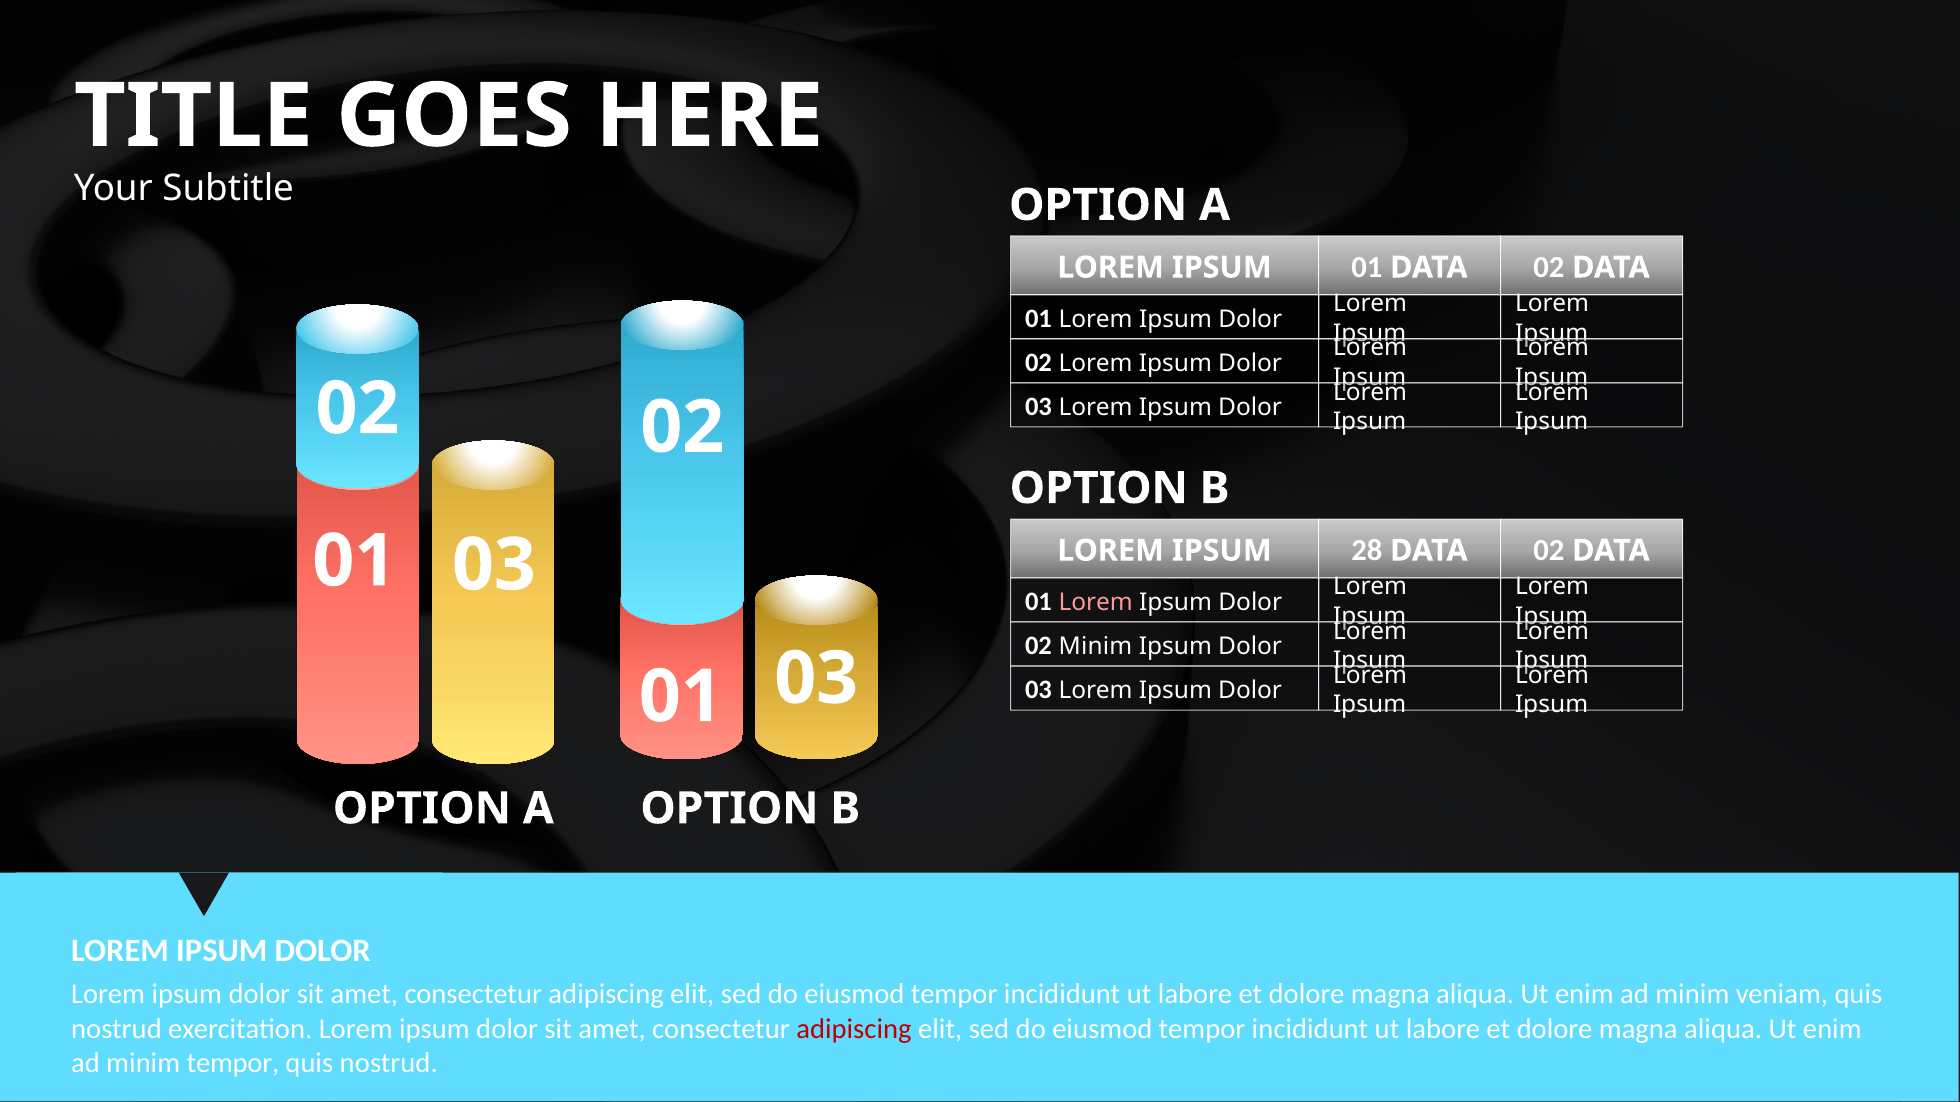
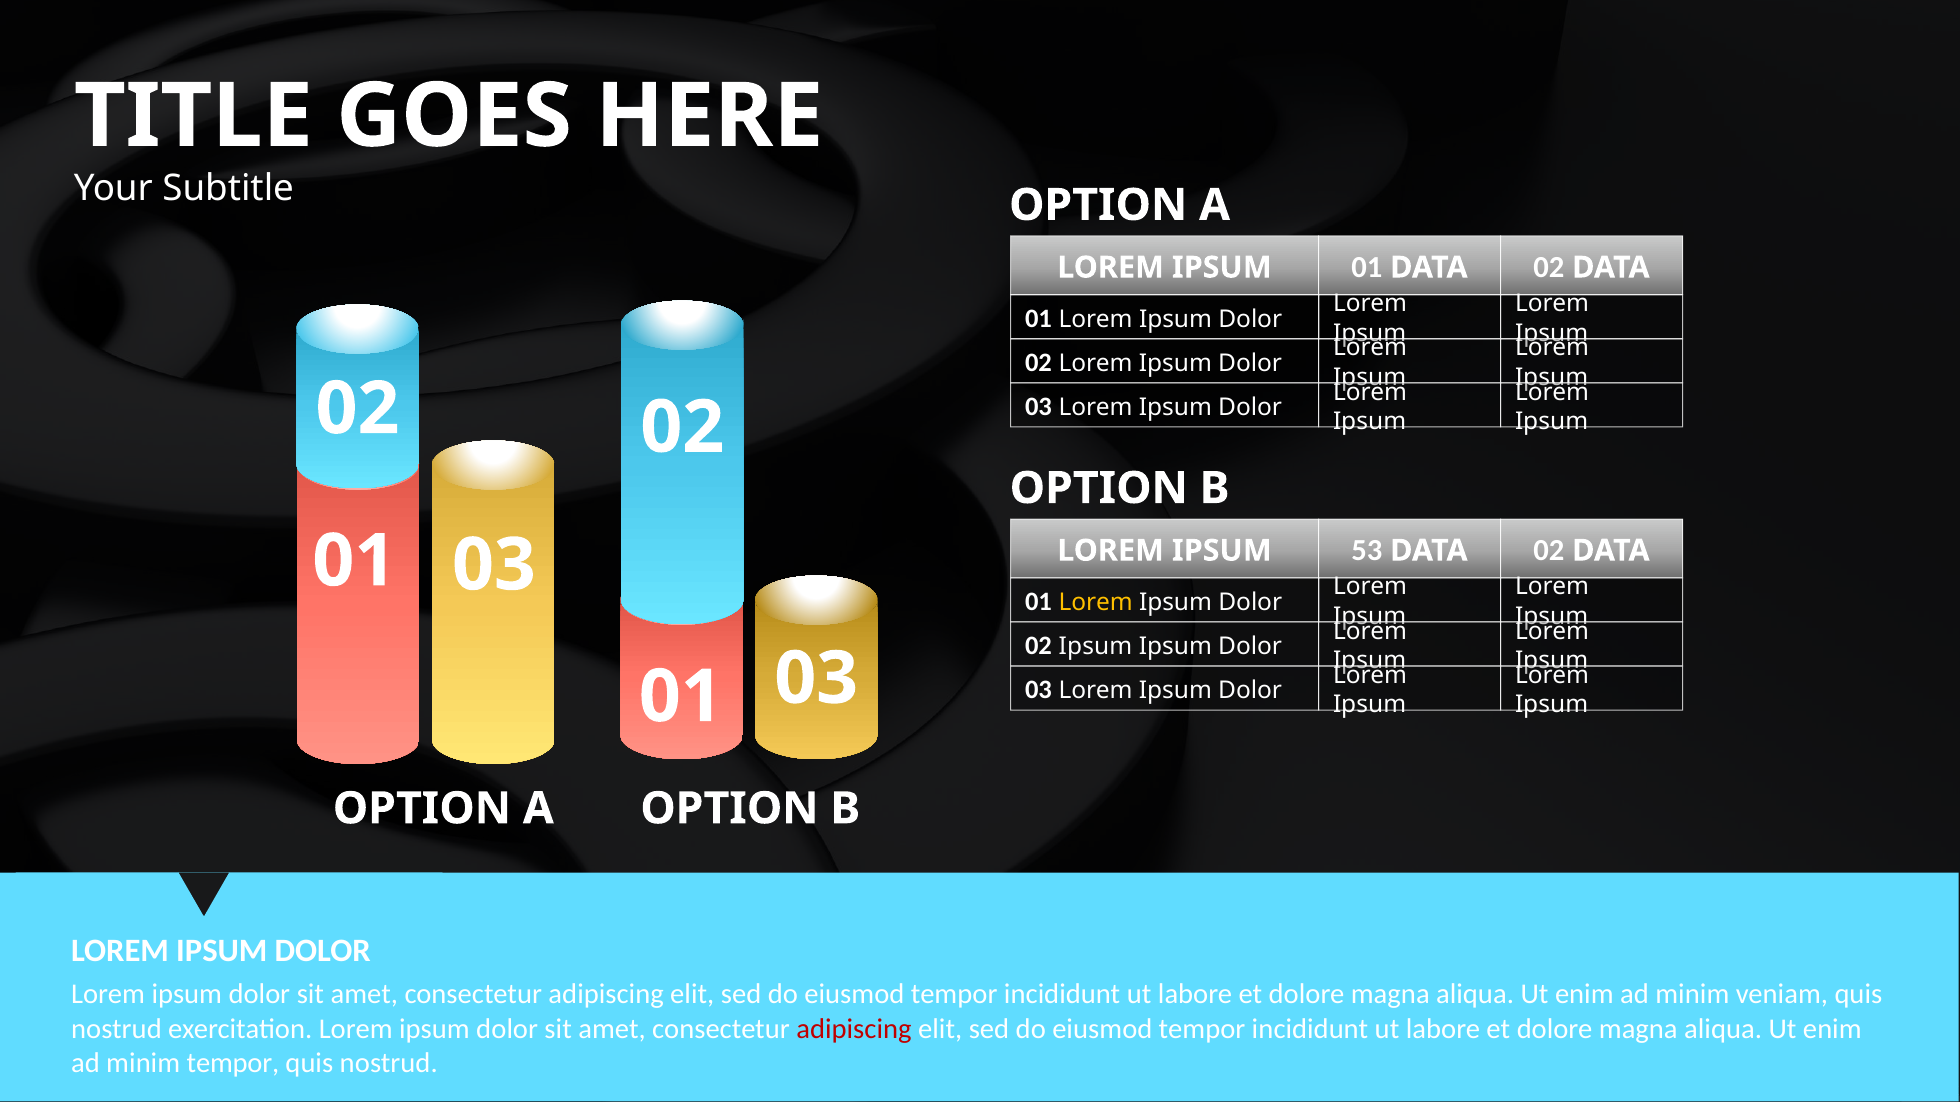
28: 28 -> 53 (1367, 551)
Lorem colour: pink -> yellow (1096, 603)
02 Minim: Minim -> Ipsum (1095, 647)
